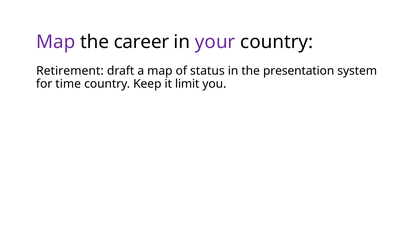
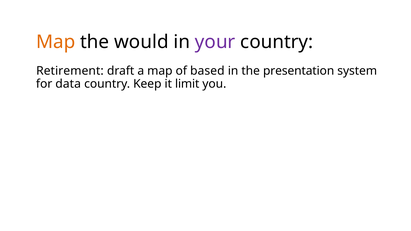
Map colour: purple -> orange (56, 42)
career: career -> would (141, 42)
status: status -> based (207, 71)
time: time -> data (68, 84)
